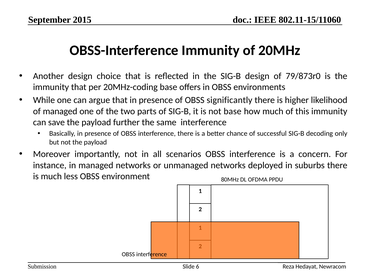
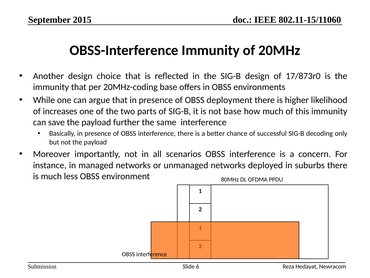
79/873r0: 79/873r0 -> 17/873r0 (303, 76)
significantly: significantly -> deployment (230, 100)
of managed: managed -> increases (60, 111)
